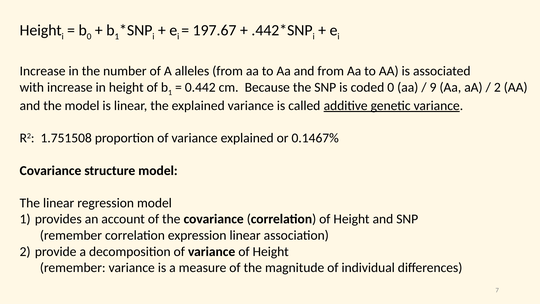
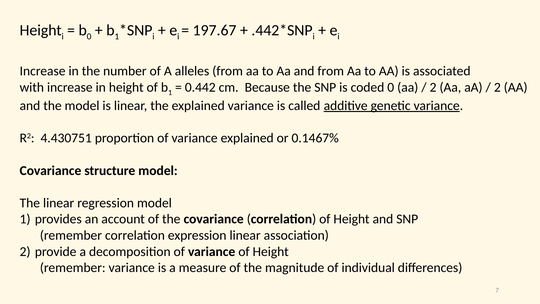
9: 9 -> 2 (433, 87)
1.751508: 1.751508 -> 4.430751 (66, 138)
